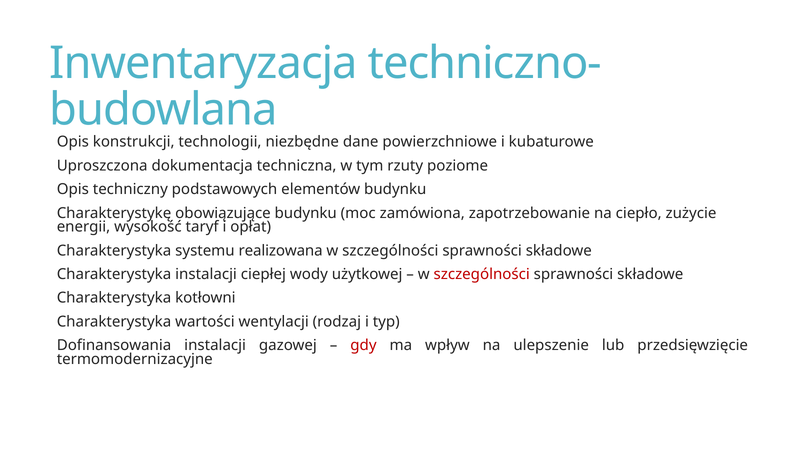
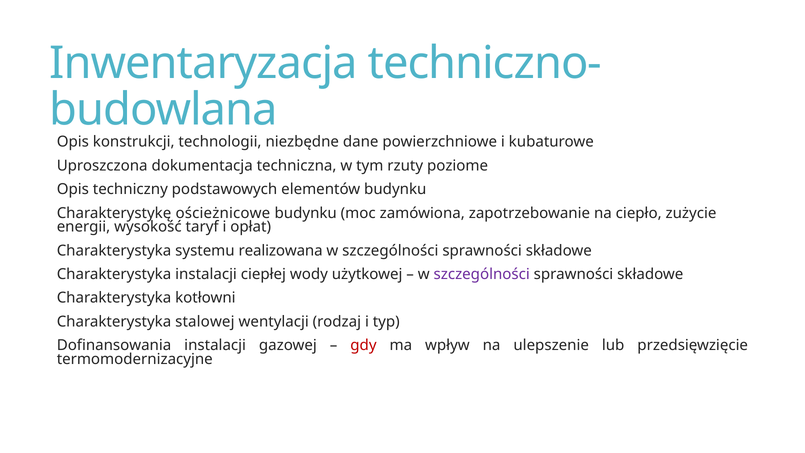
obowiązujące: obowiązujące -> ościeżnicowe (223, 213)
szczególności colour: red -> purple (482, 274)
wartości: wartości -> stalowej (205, 322)
